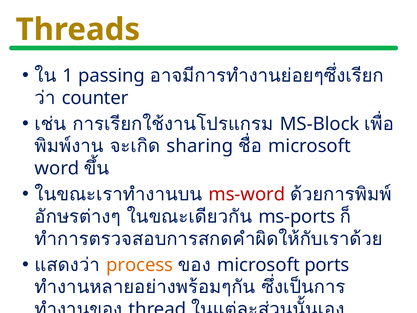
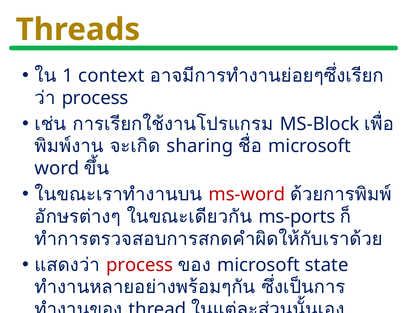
passing: passing -> context (111, 76)
counter: counter -> process (95, 98)
process colour: orange -> red (140, 265)
ports: ports -> state (327, 265)
